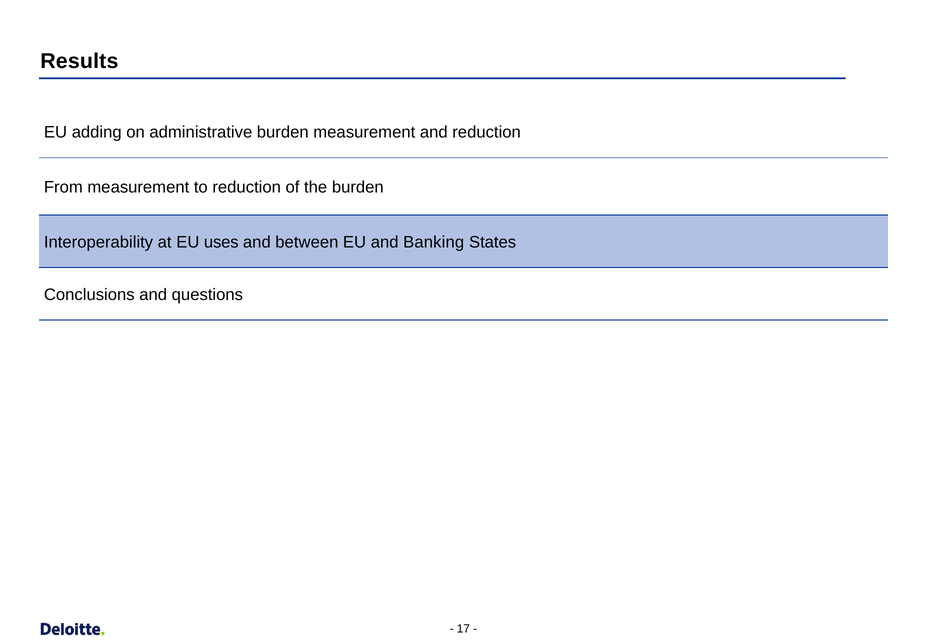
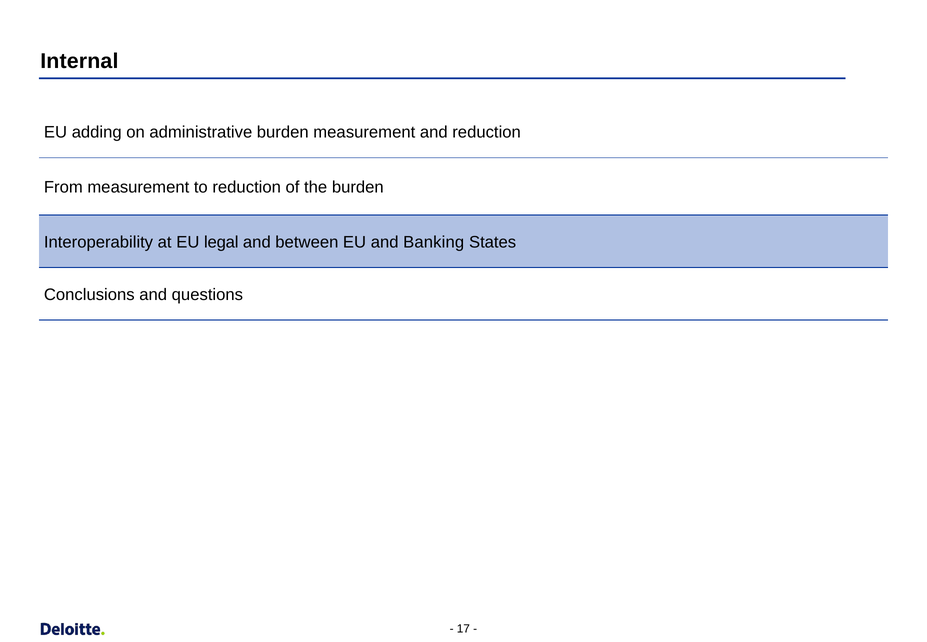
Results: Results -> Internal (79, 61)
uses: uses -> legal (221, 242)
